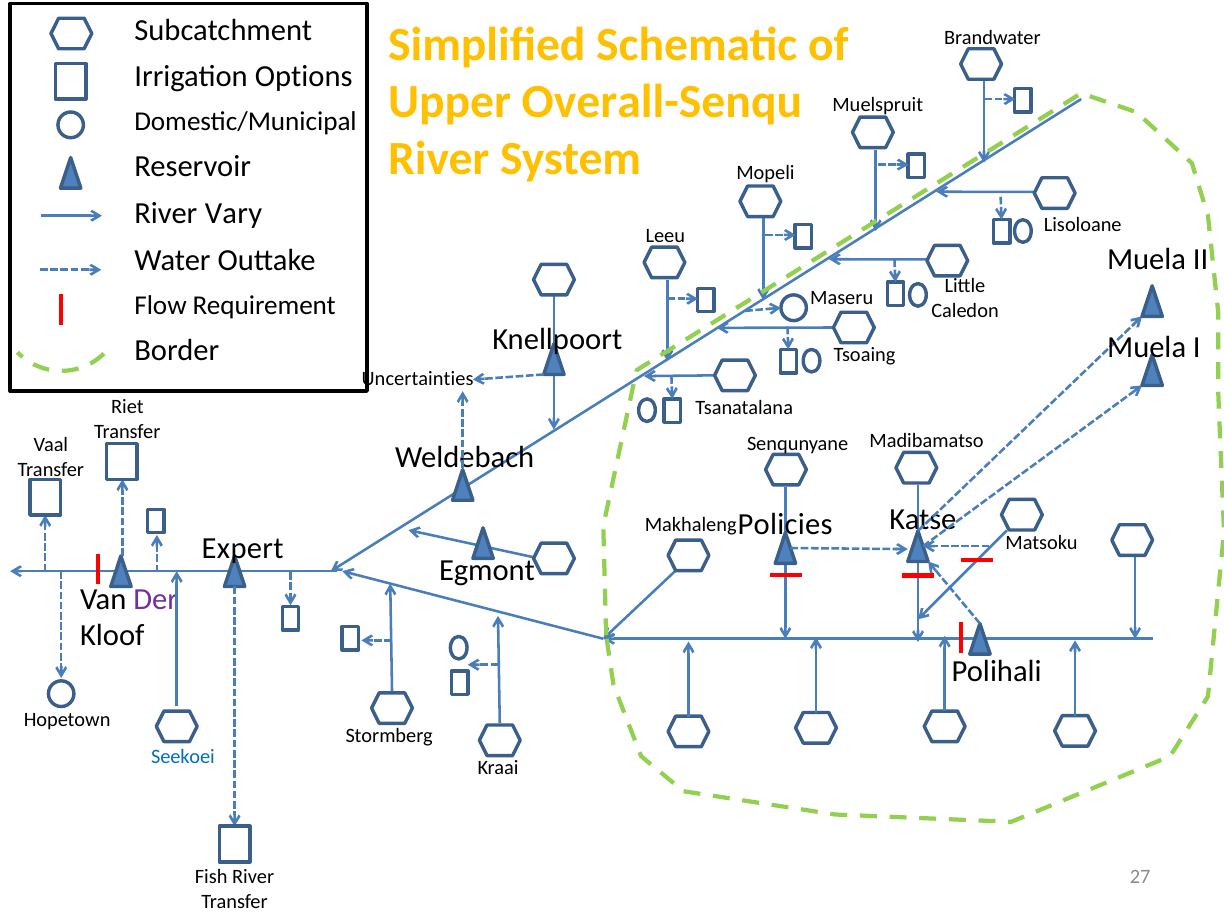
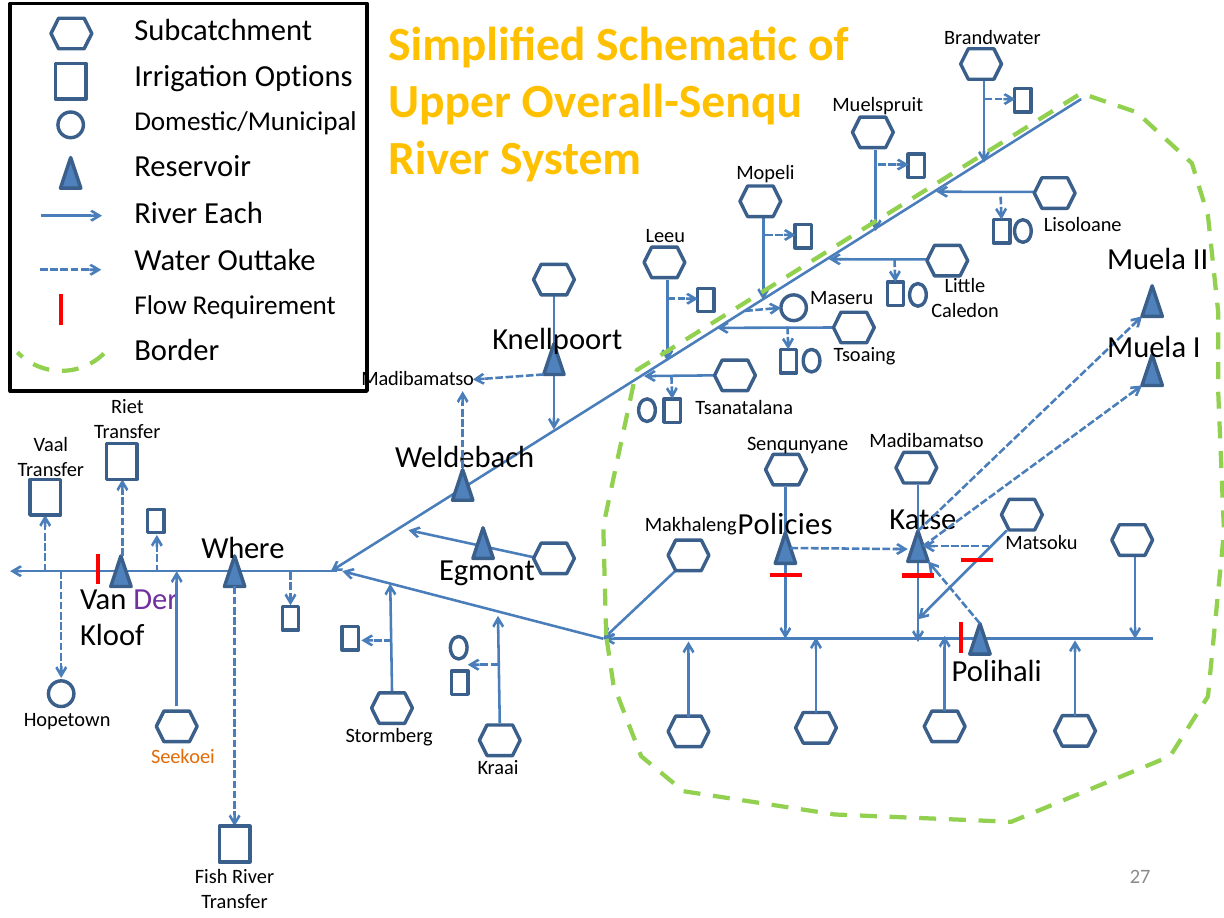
Vary: Vary -> Each (234, 214)
Uncertainties: Uncertainties -> Madibamatso (418, 379)
Expert: Expert -> Where (243, 548)
Seekoei colour: blue -> orange (183, 757)
